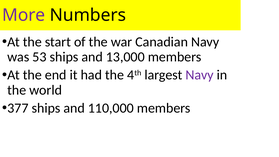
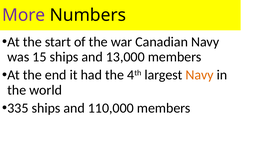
53: 53 -> 15 (39, 57)
Navy colour: purple -> orange (200, 75)
377: 377 -> 335 (18, 108)
